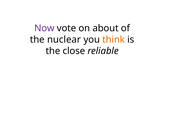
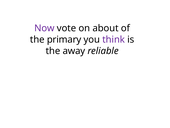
nuclear: nuclear -> primary (64, 39)
think colour: orange -> purple (114, 39)
close: close -> away (74, 51)
